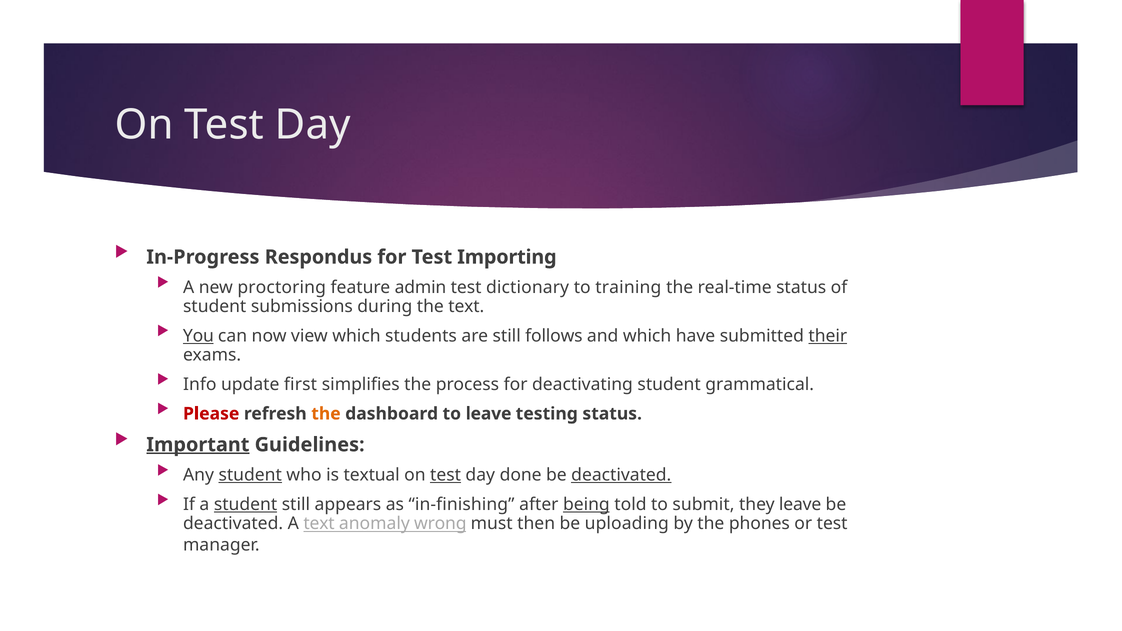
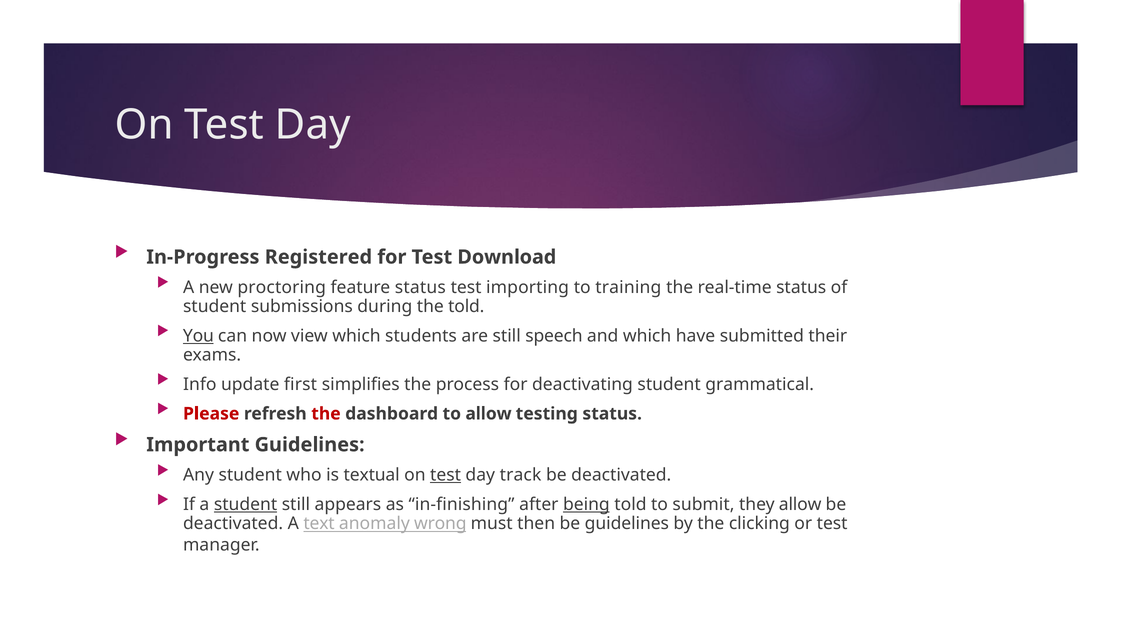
Respondus: Respondus -> Registered (318, 257)
Importing: Importing -> Download (507, 257)
feature admin: admin -> status (420, 288)
dictionary: dictionary -> importing (528, 288)
the text: text -> told (466, 306)
follows: follows -> speech (554, 336)
their underline: present -> none (828, 336)
the colour: orange -> red (326, 414)
to leave: leave -> allow (489, 414)
Important underline: present -> none (198, 445)
student underline: present -> none (250, 475)
done: done -> track (521, 475)
deactivated underline: present -> none (621, 475)
they leave: leave -> allow (800, 505)
be uploading: uploading -> guidelines (627, 524)
phones: phones -> clicking (759, 524)
